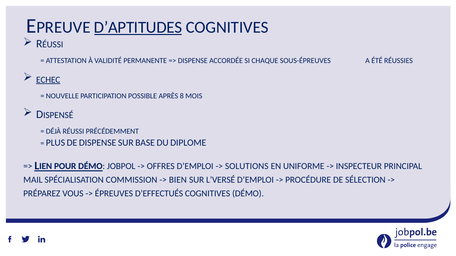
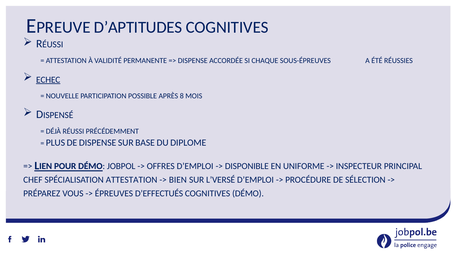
D’APTITUDES underline: present -> none (138, 27)
SOLUTIONS: SOLUTIONS -> DISPONIBLE (247, 167)
MAIL: MAIL -> CHEF (33, 180)
SPÉCIALISATION COMMISSION: COMMISSION -> ATTESTATION (132, 180)
